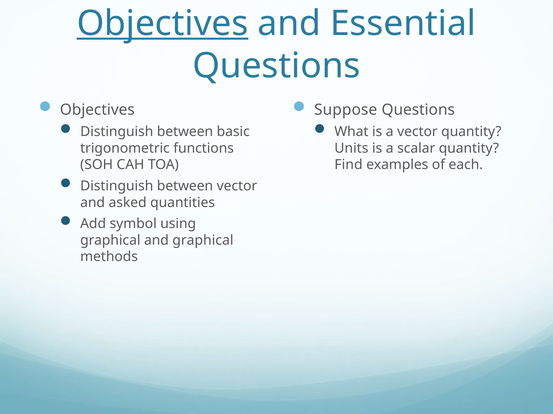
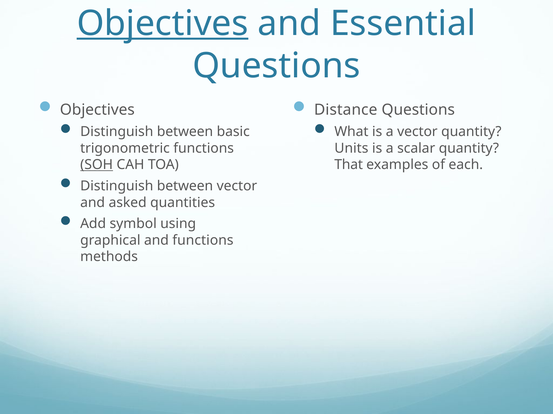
Suppose: Suppose -> Distance (346, 110)
SOH underline: none -> present (97, 165)
Find: Find -> That (349, 165)
and graphical: graphical -> functions (203, 241)
